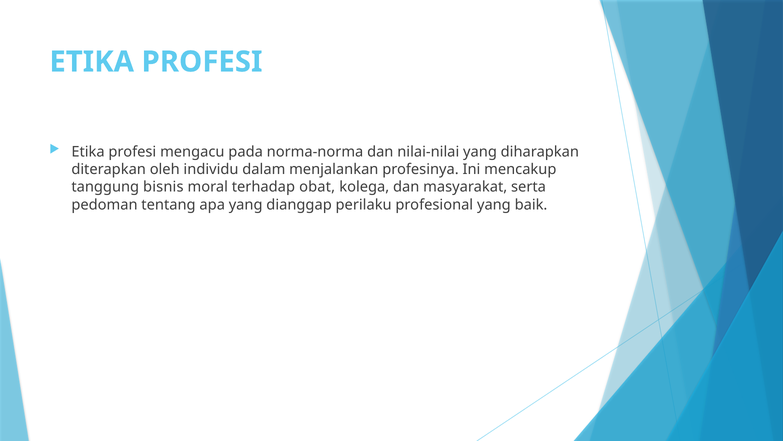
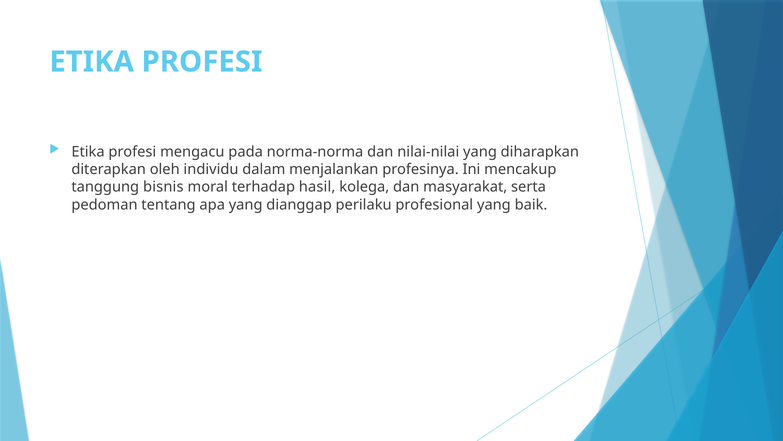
obat: obat -> hasil (317, 187)
